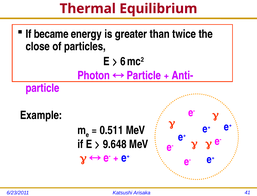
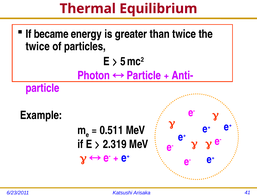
close: close -> twice (38, 46)
6: 6 -> 5 (123, 61)
9.648: 9.648 -> 2.319 (115, 144)
